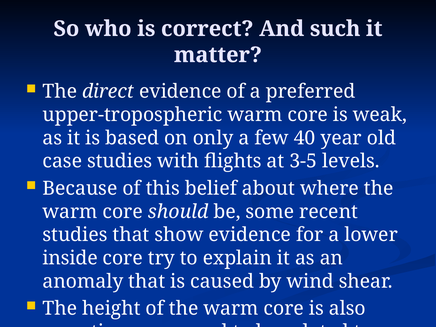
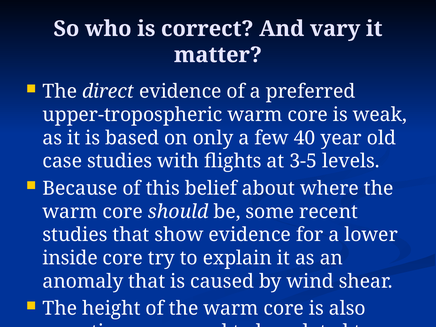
such: such -> vary (335, 29)
